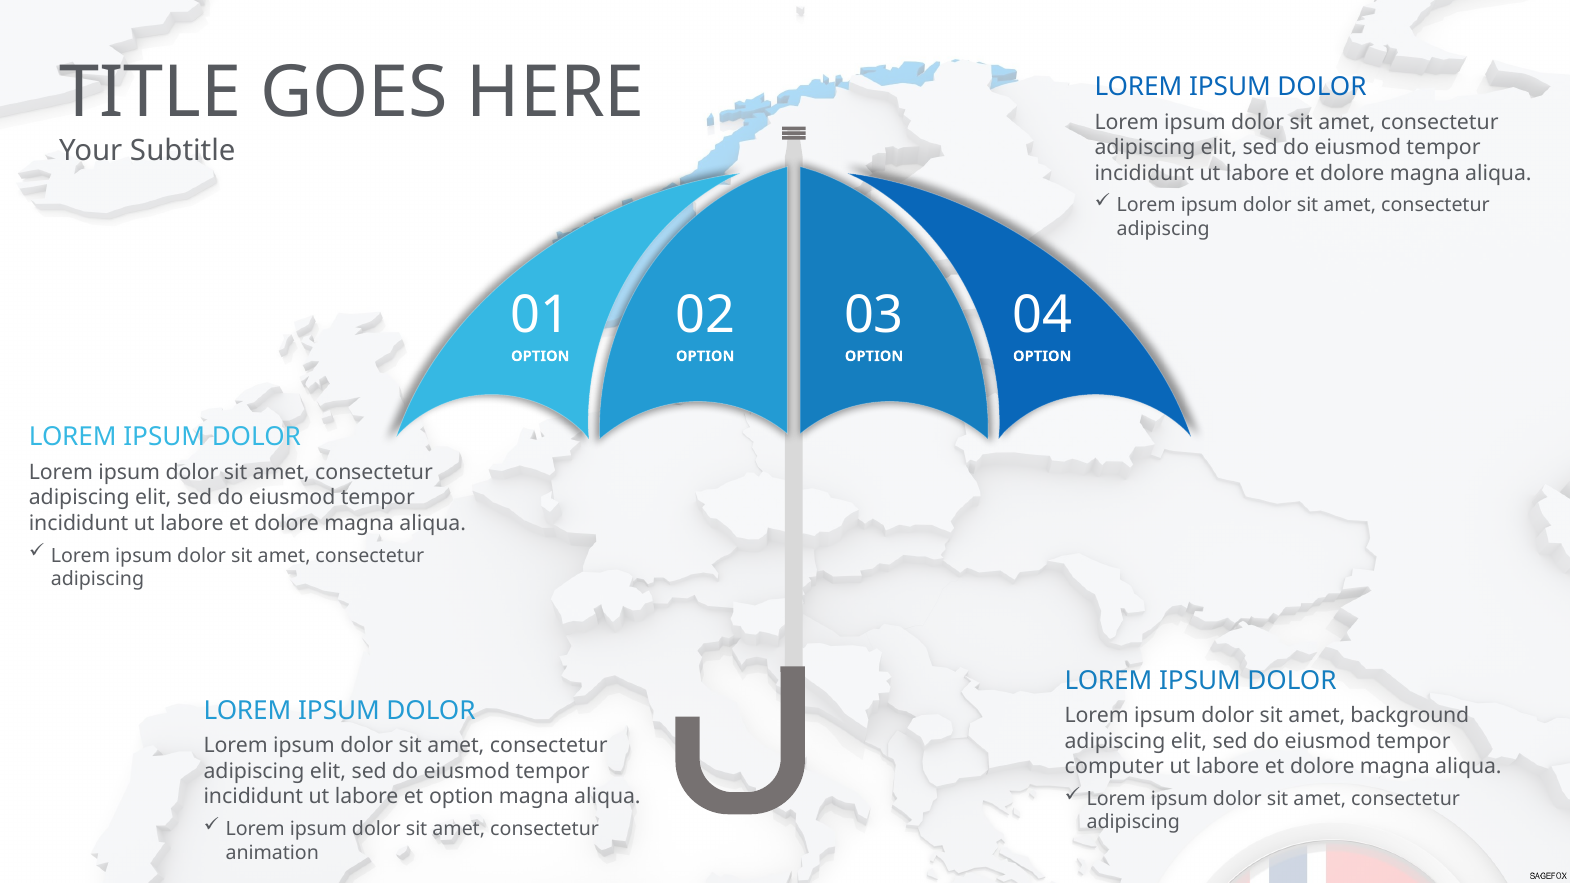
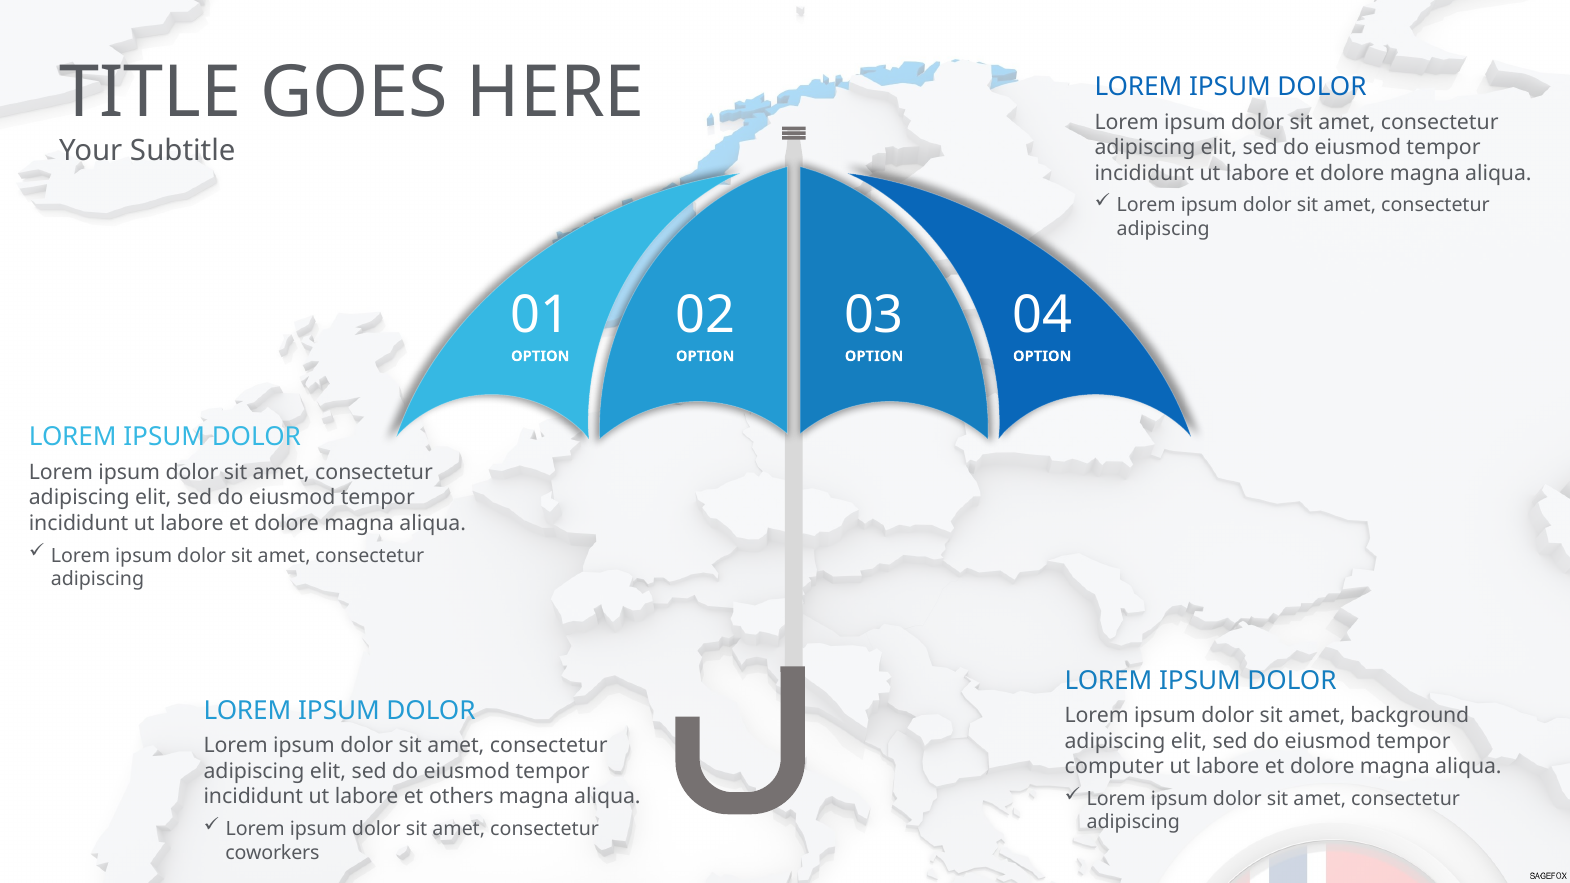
et option: option -> others (461, 797)
animation: animation -> coworkers (272, 853)
